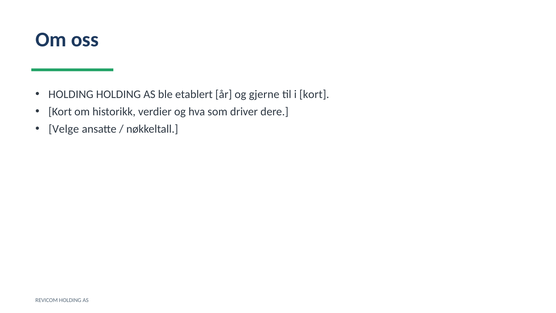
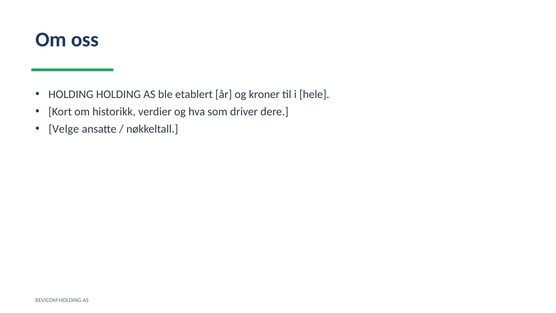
gjerne: gjerne -> kroner (264, 94)
i kort: kort -> hele (314, 94)
